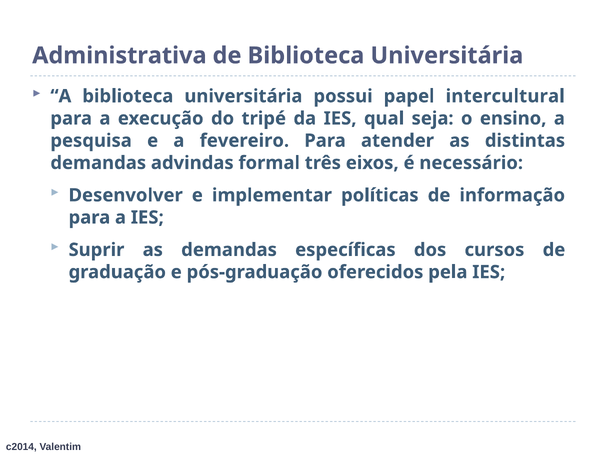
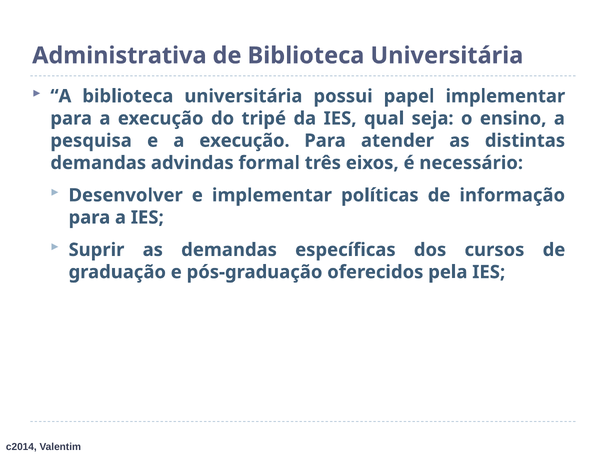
papel intercultural: intercultural -> implementar (505, 96)
e a fevereiro: fevereiro -> execução (244, 140)
